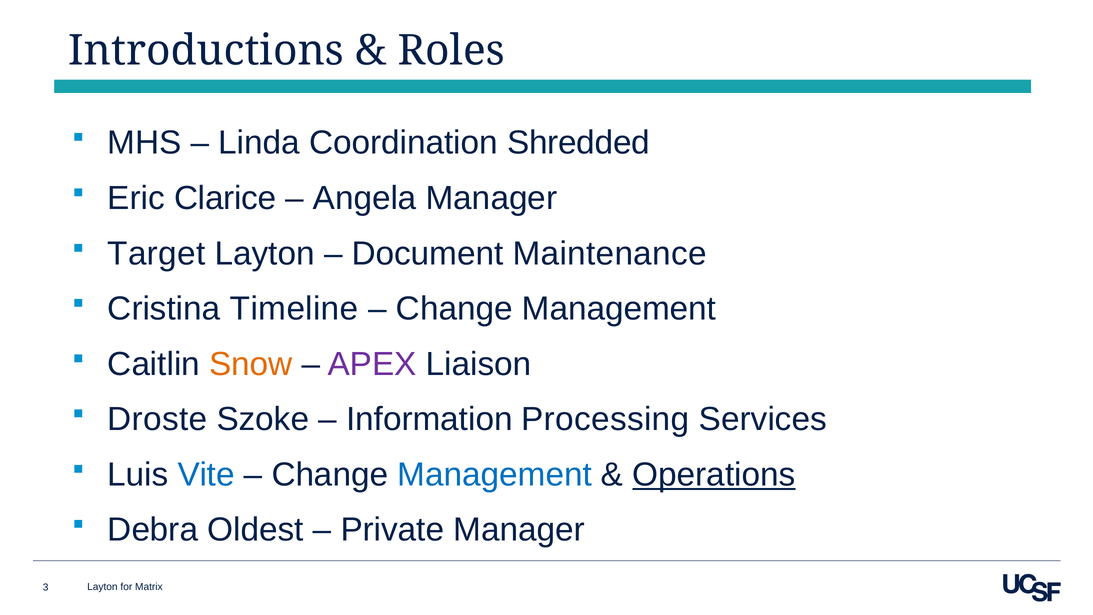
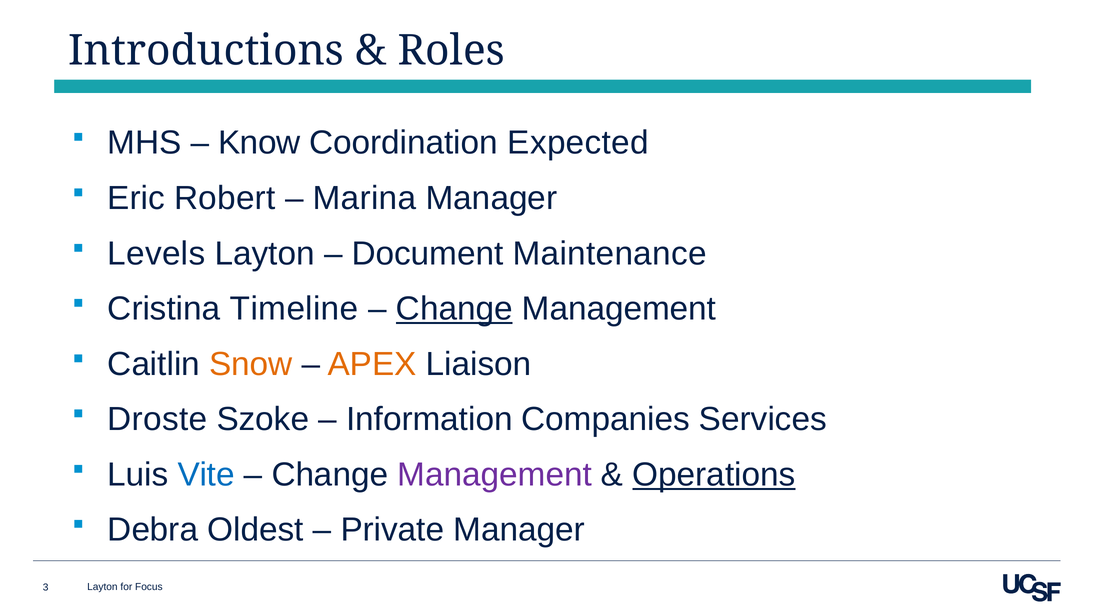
Linda: Linda -> Know (259, 143)
Shredded: Shredded -> Expected (578, 143)
Clarice: Clarice -> Robert (225, 198)
Angela: Angela -> Marina (365, 198)
Target: Target -> Levels (156, 253)
Change underline: none -> present (454, 309)
APEX colour: purple -> orange (372, 364)
Processing: Processing -> Companies (606, 419)
Management colour: blue -> purple (495, 474)
Matrix: Matrix -> Focus (149, 587)
